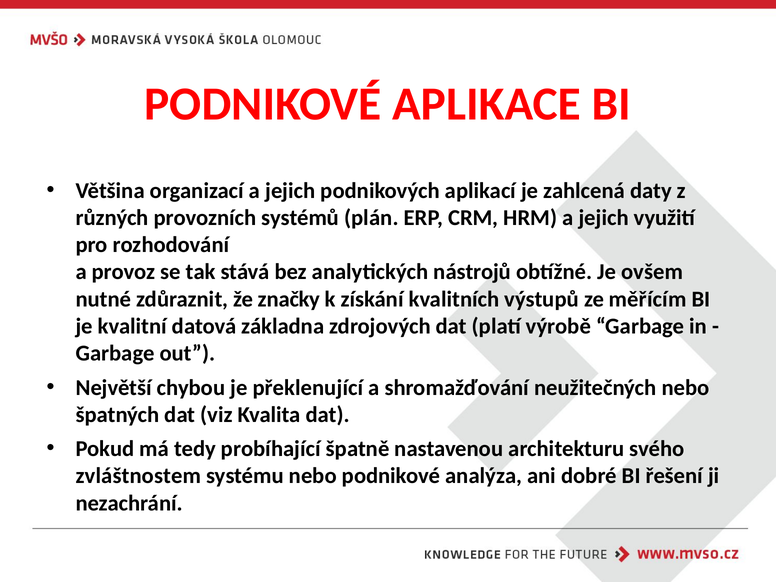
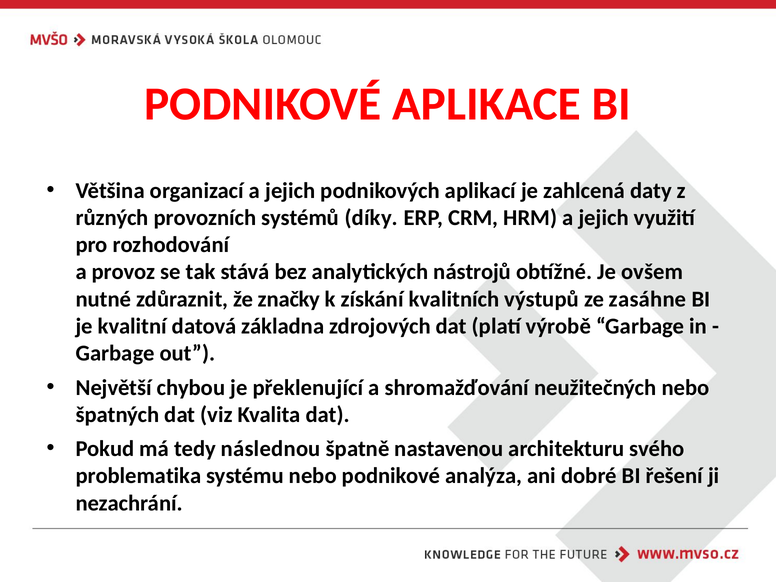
plán: plán -> díky (371, 218)
měřícím: měřícím -> zasáhne (648, 299)
probíhající: probíhající -> následnou (271, 449)
zvláštnostem: zvláštnostem -> problematika (138, 476)
